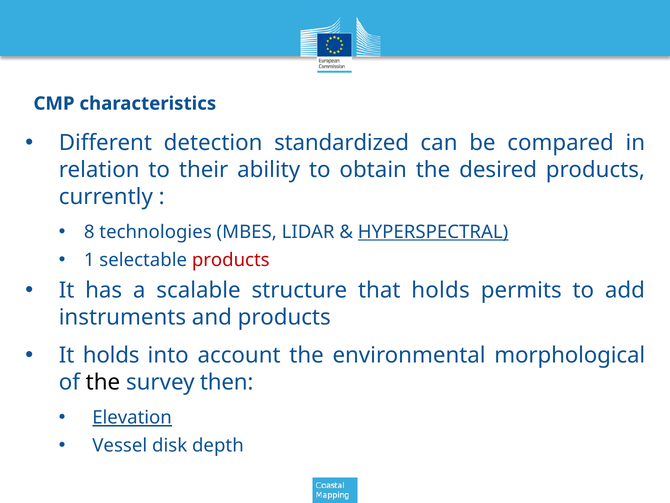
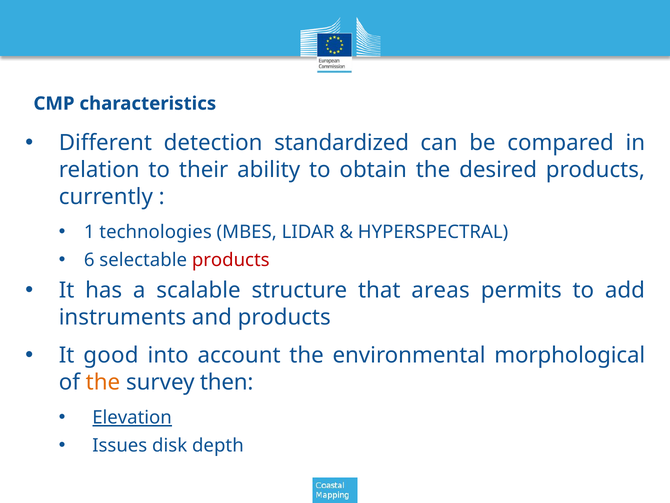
8: 8 -> 1 (89, 232)
HYPERSPECTRAL underline: present -> none (433, 232)
1: 1 -> 6 (89, 260)
that holds: holds -> areas (441, 290)
It holds: holds -> good (111, 355)
the colour: black -> orange (103, 382)
Vessel: Vessel -> Issues (120, 445)
